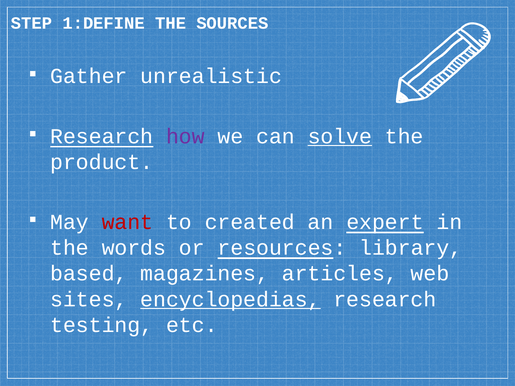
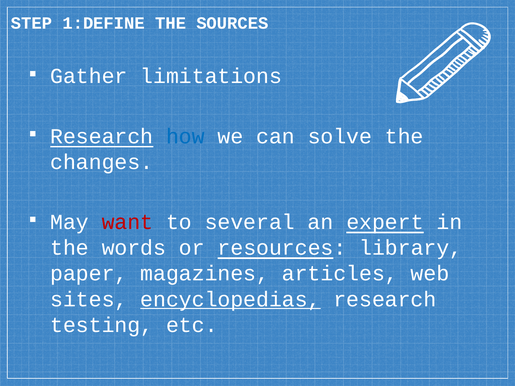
unrealistic: unrealistic -> limitations (211, 76)
how colour: purple -> blue (185, 136)
solve underline: present -> none (340, 136)
product: product -> changes (102, 162)
created: created -> several (250, 222)
based: based -> paper (89, 274)
